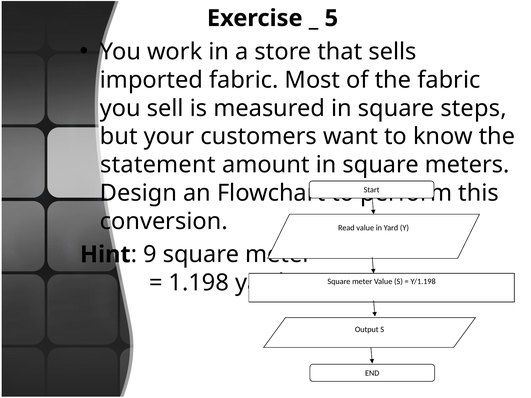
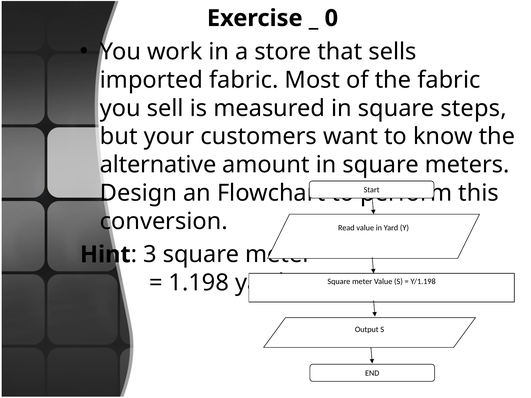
5: 5 -> 0 (331, 18)
statement: statement -> alternative (158, 165)
9: 9 -> 3 (150, 255)
